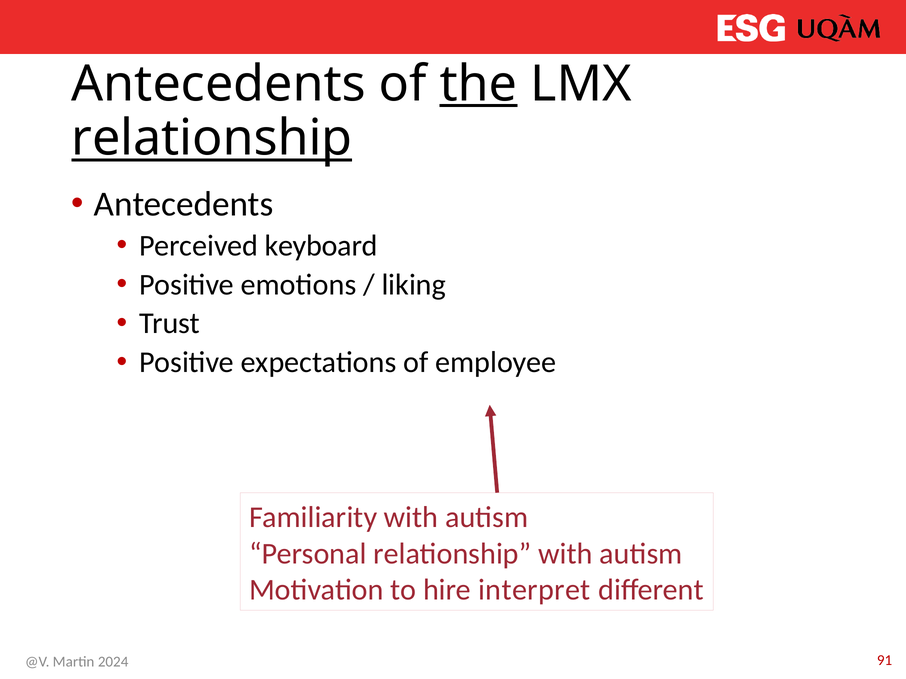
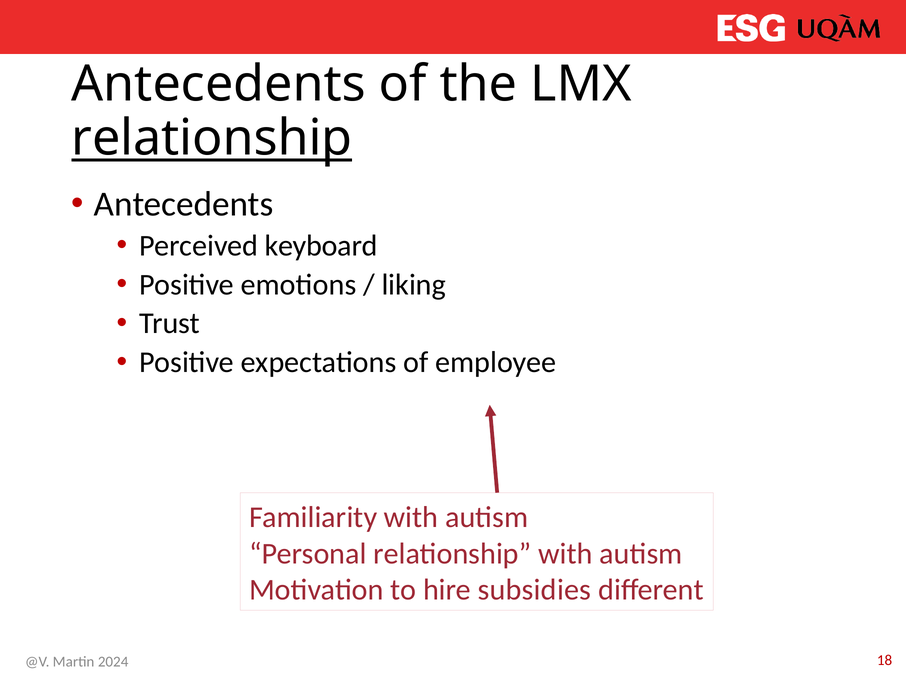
the underline: present -> none (479, 84)
interpret: interpret -> subsidies (534, 590)
91: 91 -> 18 (885, 661)
